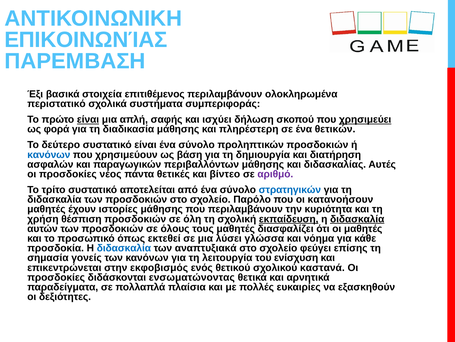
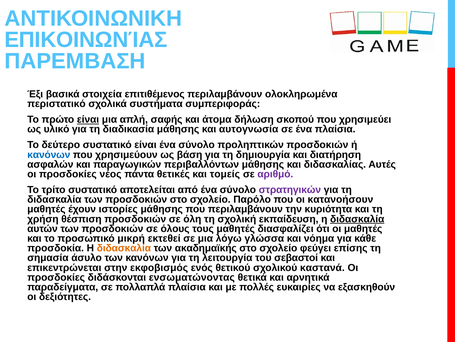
ισχύει: ισχύει -> άτομα (217, 119)
χρησιμεύει underline: present -> none (365, 119)
φορά: φορά -> υλικό (57, 129)
πληρέστερη: πληρέστερη -> αυτογνωσία (249, 129)
ένα θετικών: θετικών -> πλαίσια (335, 129)
βίντεο: βίντεο -> τομείς (225, 174)
στρατηγικών colour: blue -> purple (290, 189)
εκπαίδευση underline: present -> none (289, 219)
όπως: όπως -> μικρή (131, 238)
λύσει: λύσει -> λόγω (229, 238)
διδασκαλία colour: blue -> orange (124, 248)
αναπτυξιακά: αναπτυξιακά -> ακαδημαϊκής (206, 248)
γονείς: γονείς -> άσυλο (87, 257)
ενίσχυση: ενίσχυση -> σεβαστοί (296, 257)
